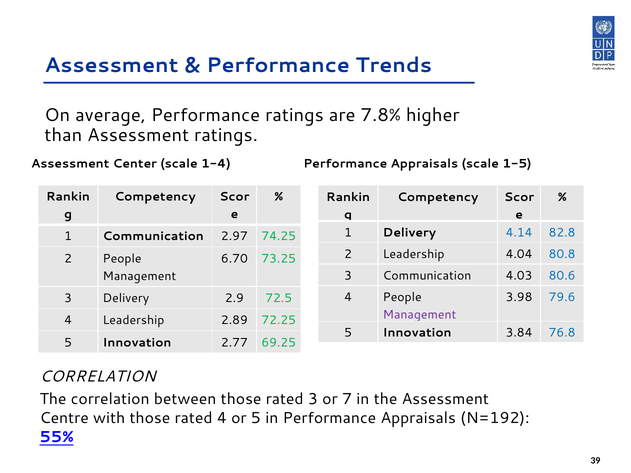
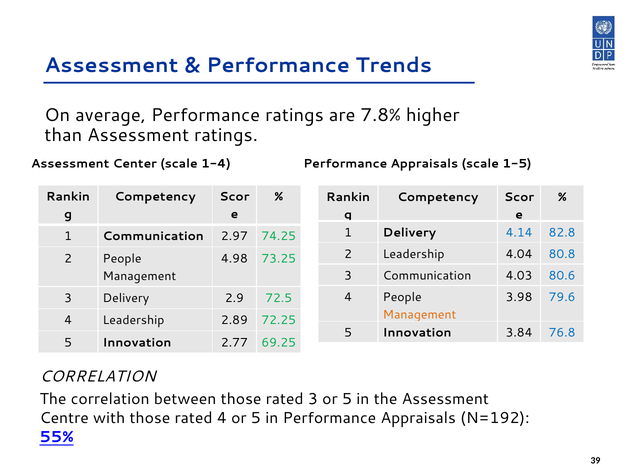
6.70: 6.70 -> 4.98 (234, 259)
Management colour: purple -> orange (420, 315)
3 or 7: 7 -> 5 (347, 399)
